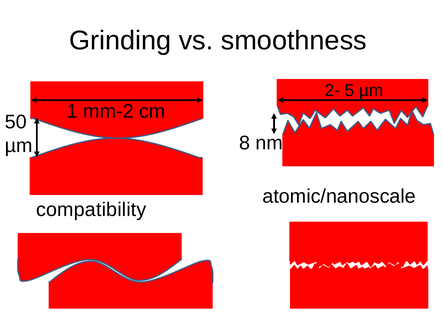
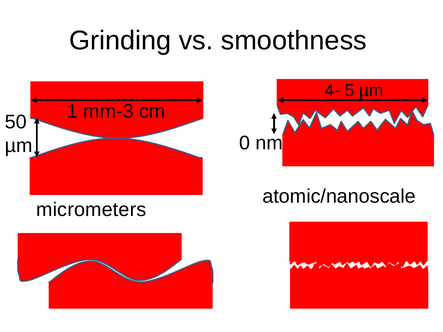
2-: 2- -> 4- (332, 90)
mm-2: mm-2 -> mm-3 (108, 111)
8: 8 -> 0 (245, 143)
compatibility: compatibility -> micrometers (91, 210)
